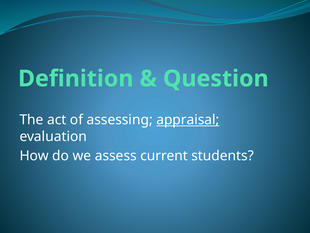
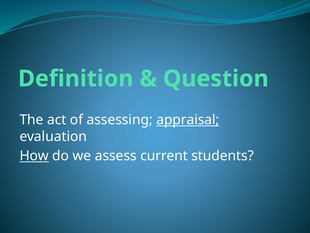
How underline: none -> present (34, 156)
